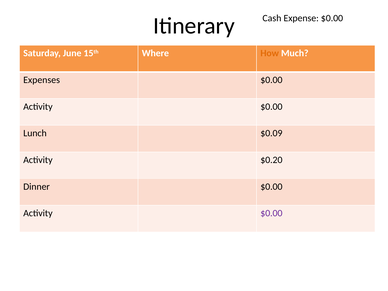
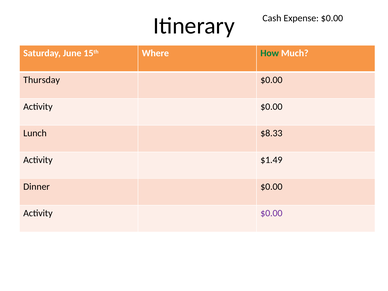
How colour: orange -> green (270, 53)
Expenses: Expenses -> Thursday (42, 80)
$0.09: $0.09 -> $8.33 (271, 133)
$0.20: $0.20 -> $1.49 (271, 160)
